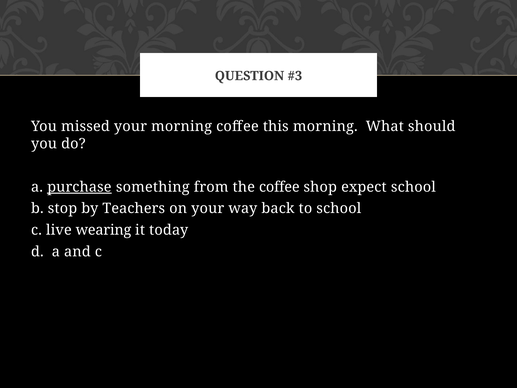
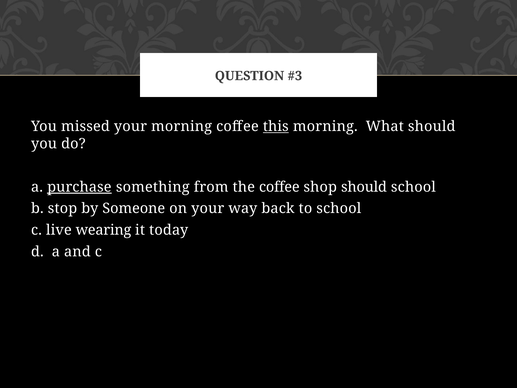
this underline: none -> present (276, 126)
shop expect: expect -> should (364, 187)
Teachers: Teachers -> Someone (134, 208)
